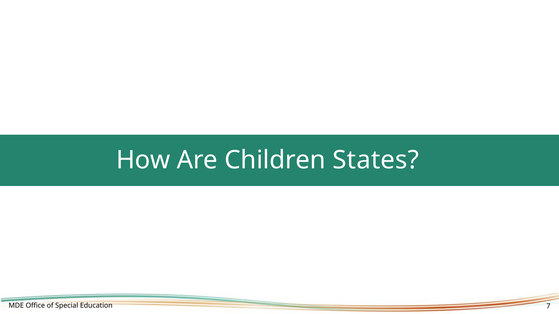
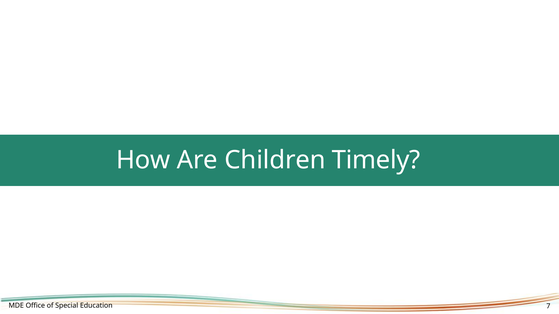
States: States -> Timely (376, 160)
